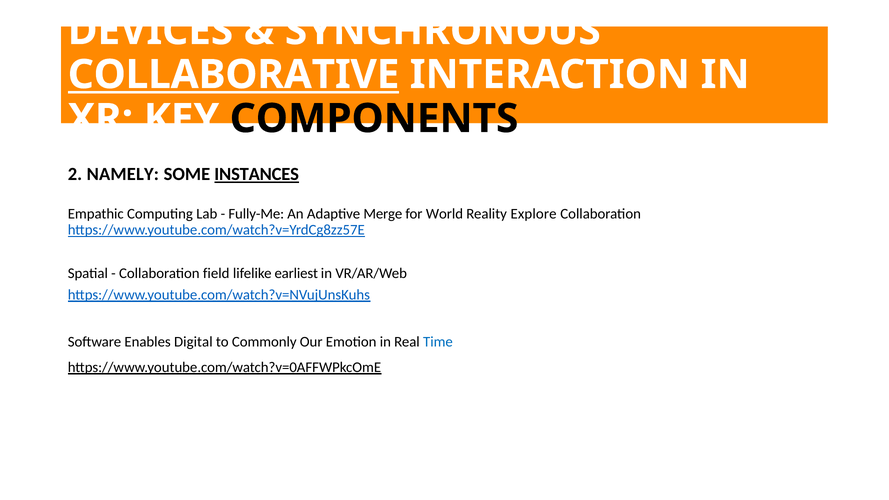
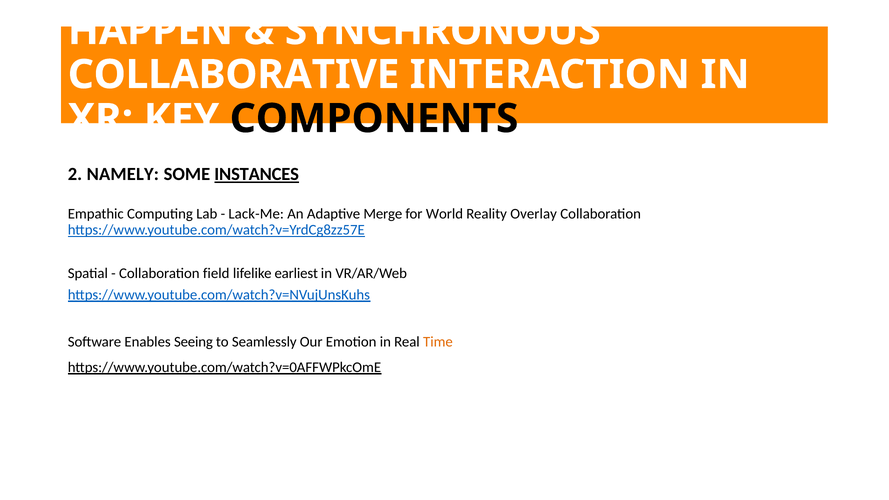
DEVICES: DEVICES -> HAPPEN (150, 31)
COLLABORATIVE underline: present -> none (234, 75)
Fully-Me: Fully-Me -> Lack-Me (256, 214)
Explore: Explore -> Overlay (534, 214)
Digital: Digital -> Seeing (193, 342)
Commonly: Commonly -> Seamlessly (264, 342)
Time colour: blue -> orange (438, 342)
